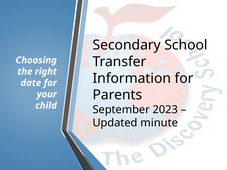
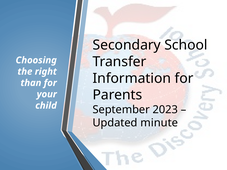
date: date -> than (31, 83)
